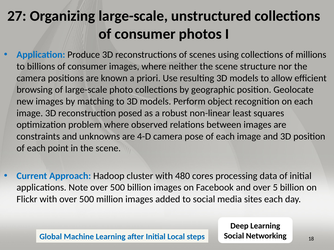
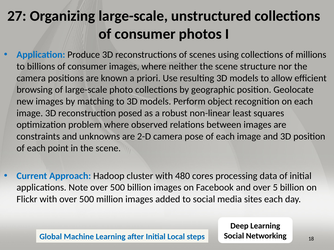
4-D: 4-D -> 2-D (144, 137)
